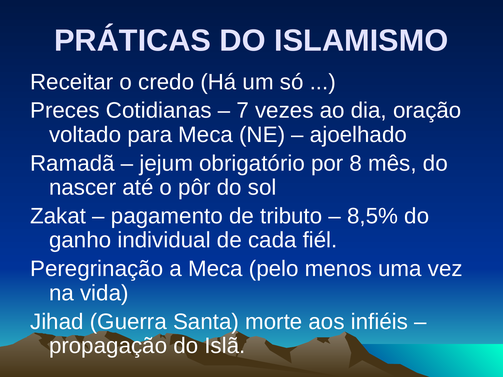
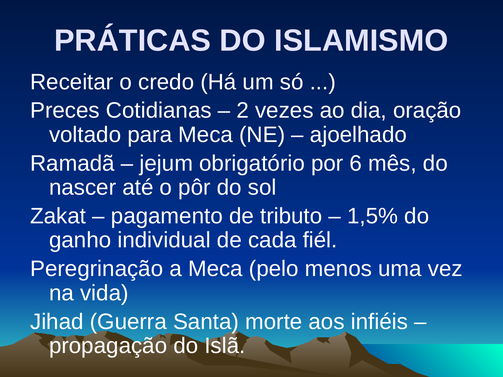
7: 7 -> 2 (243, 111)
8: 8 -> 6 (356, 163)
8,5%: 8,5% -> 1,5% (373, 216)
